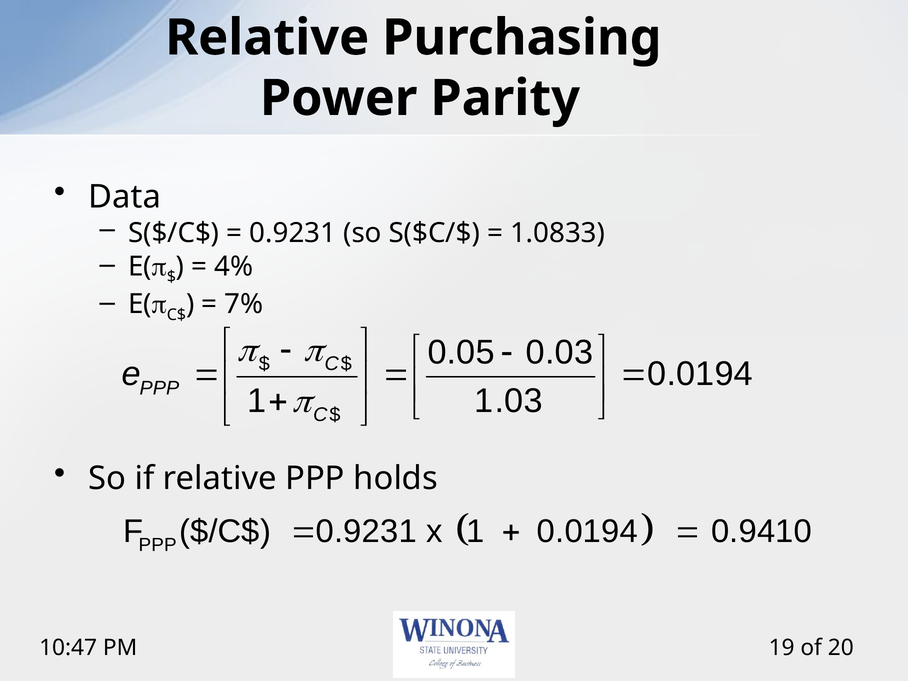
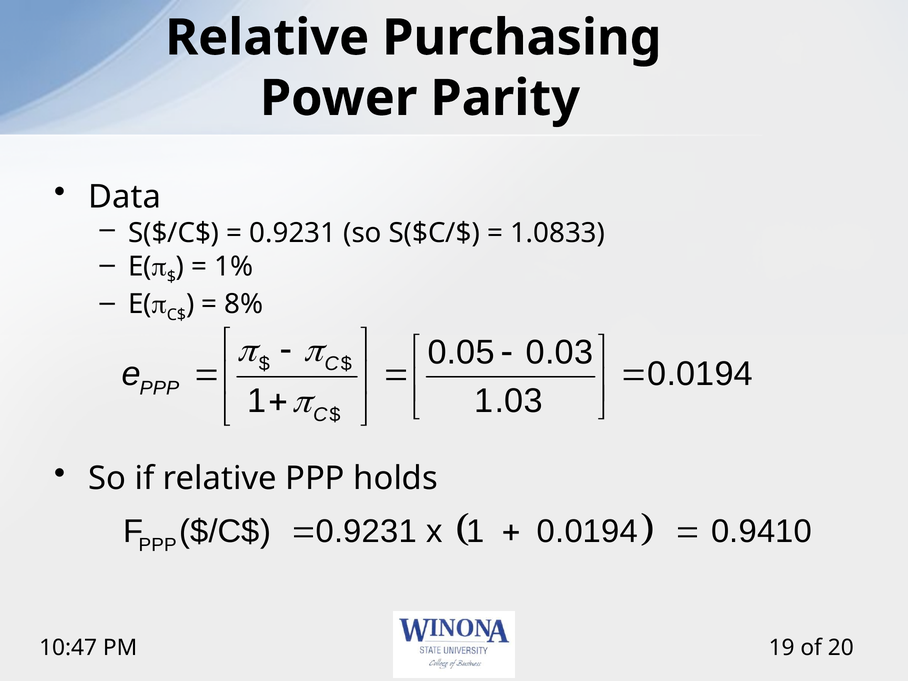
4%: 4% -> 1% (234, 266)
7%: 7% -> 8% (244, 304)
